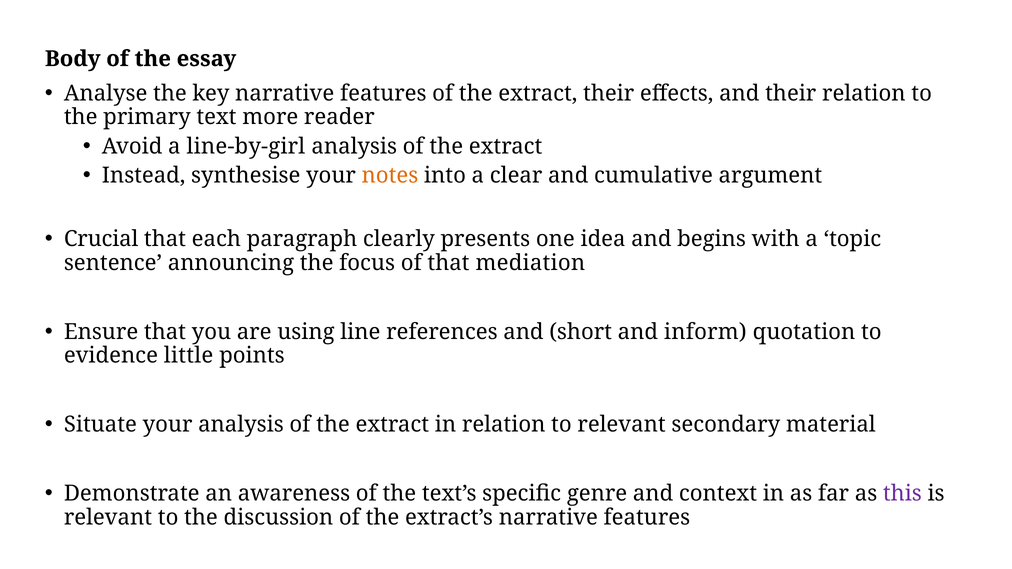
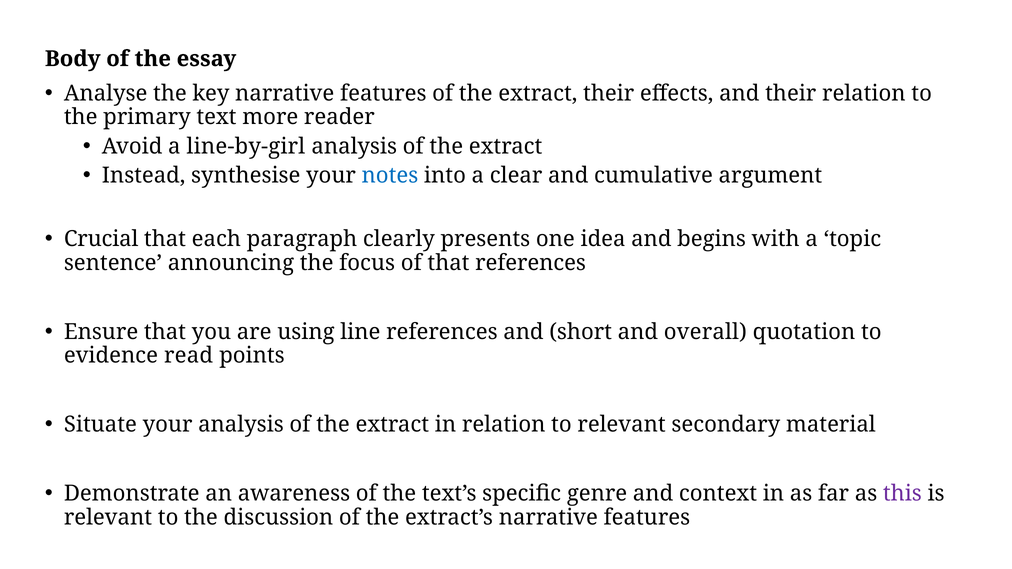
notes colour: orange -> blue (390, 176)
that mediation: mediation -> references (531, 263)
inform: inform -> overall (705, 332)
little: little -> read (189, 356)
